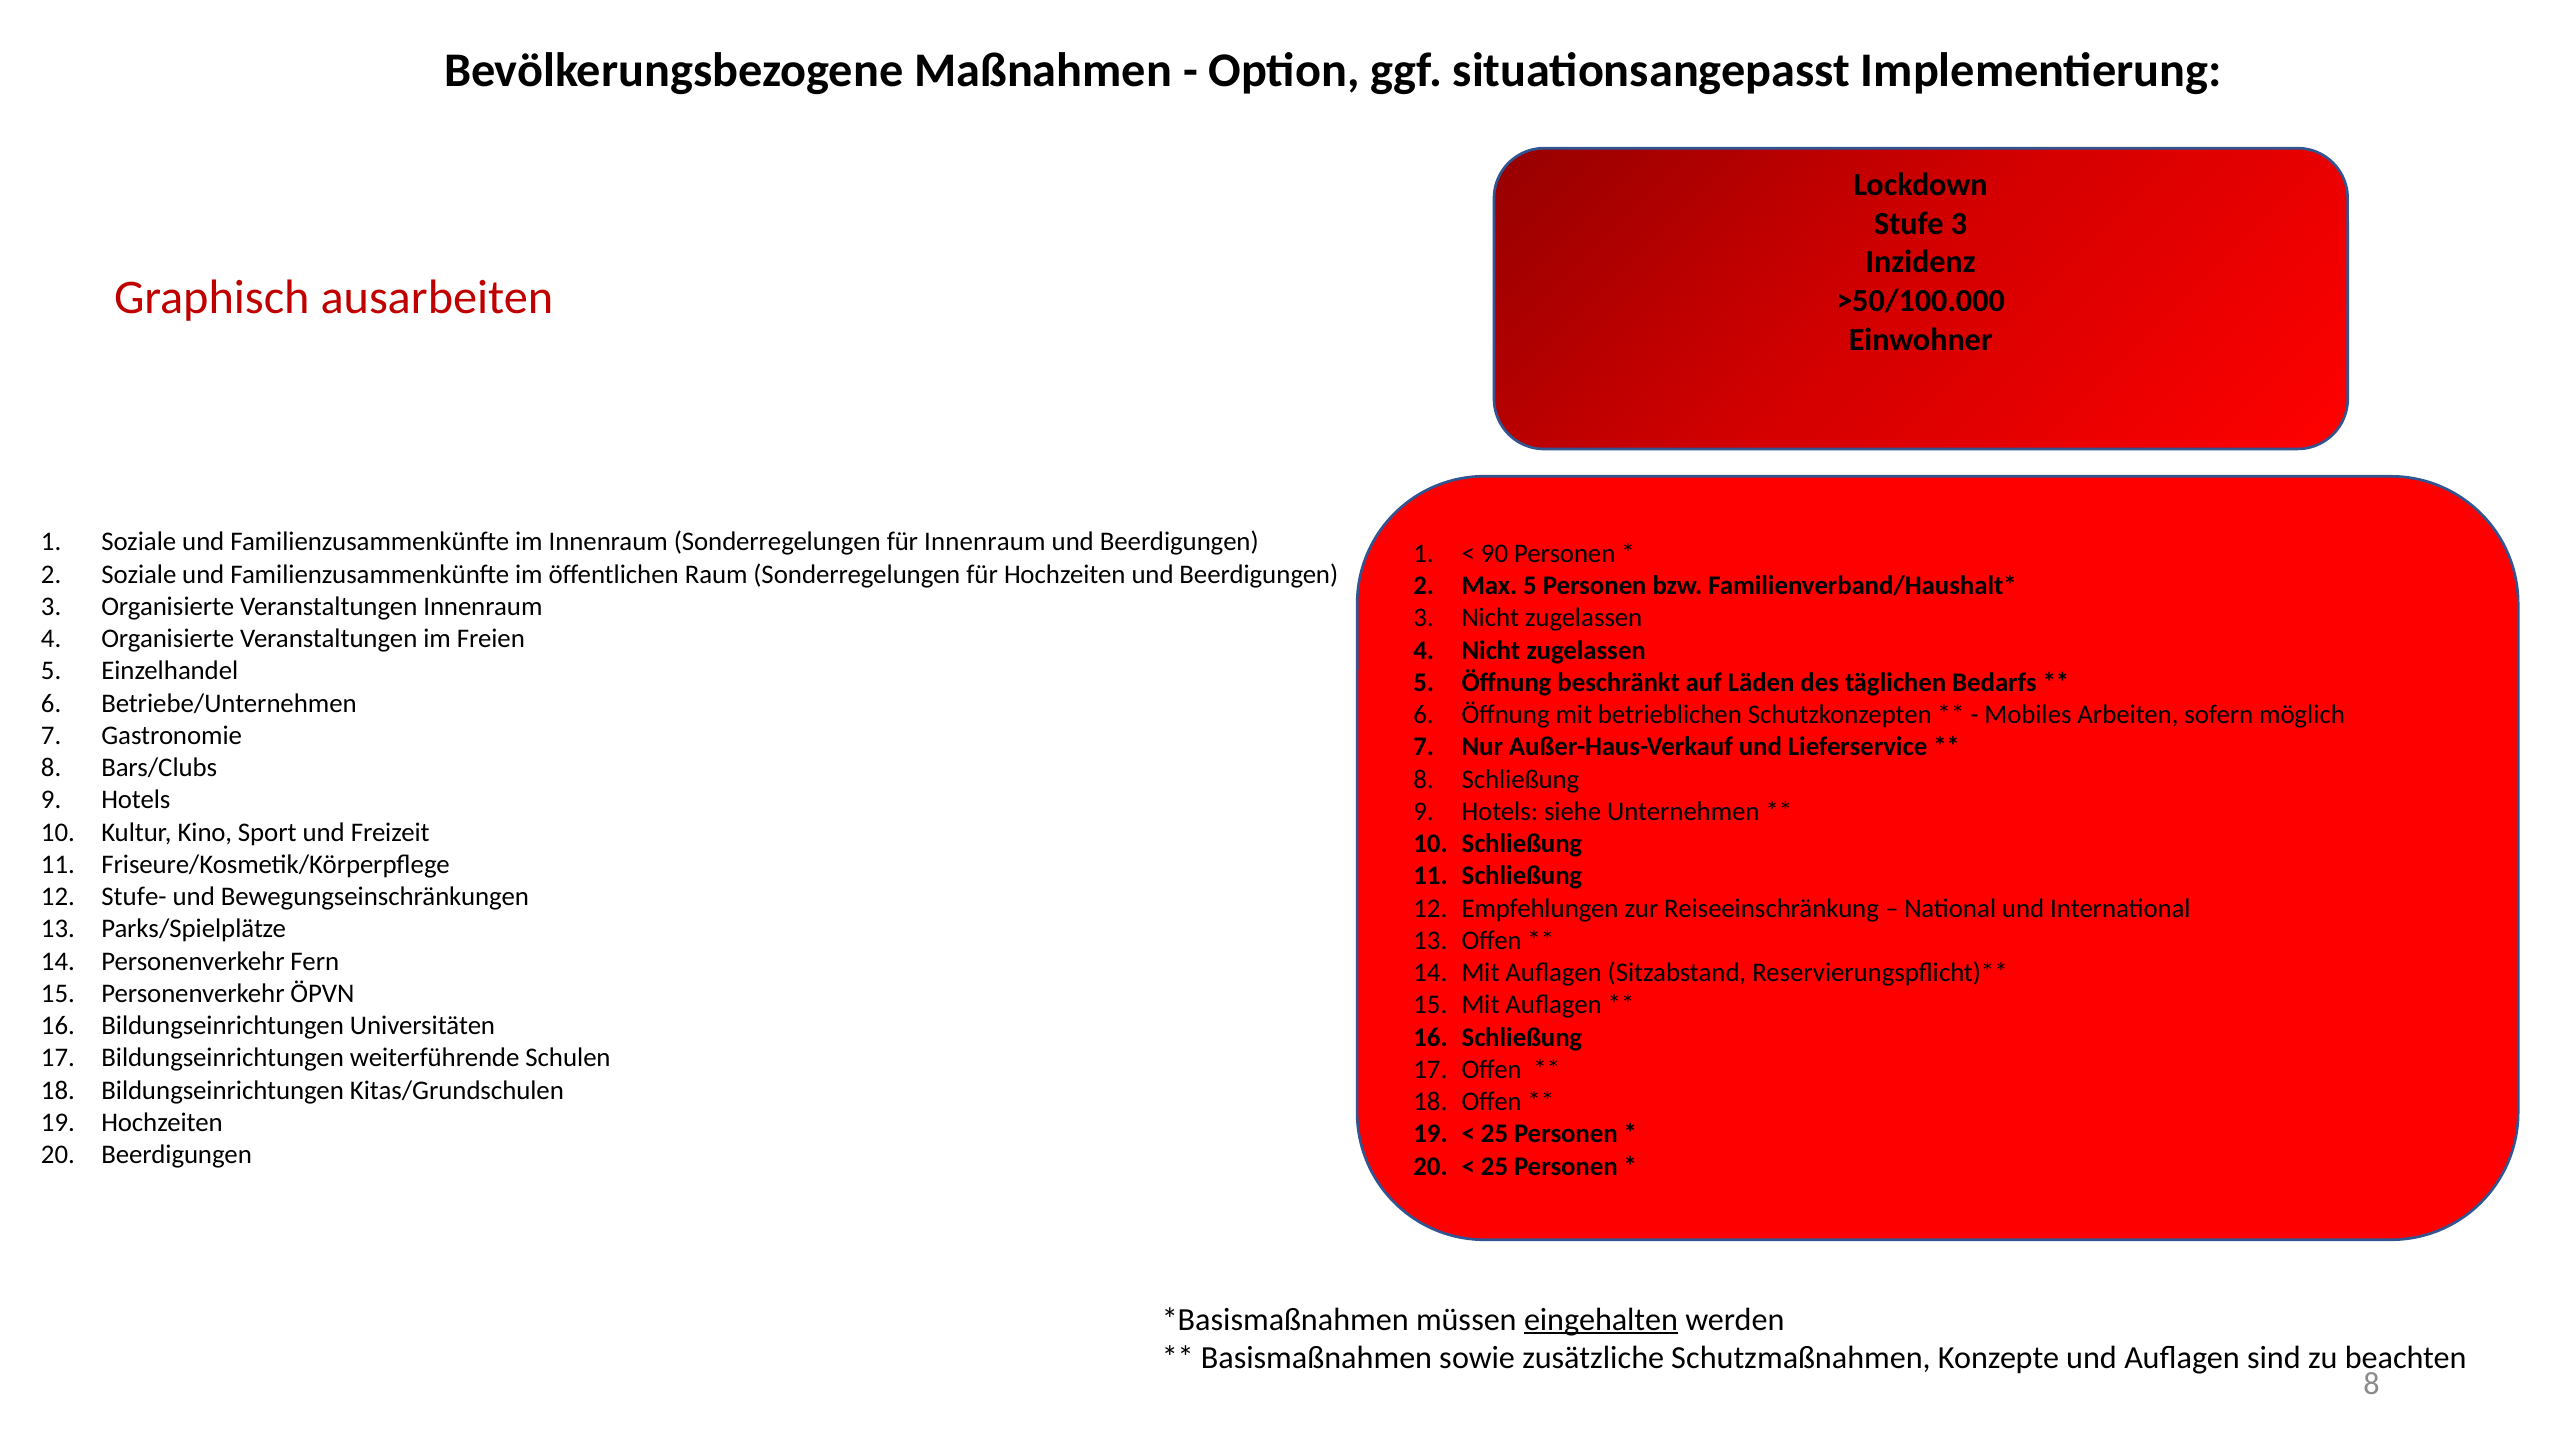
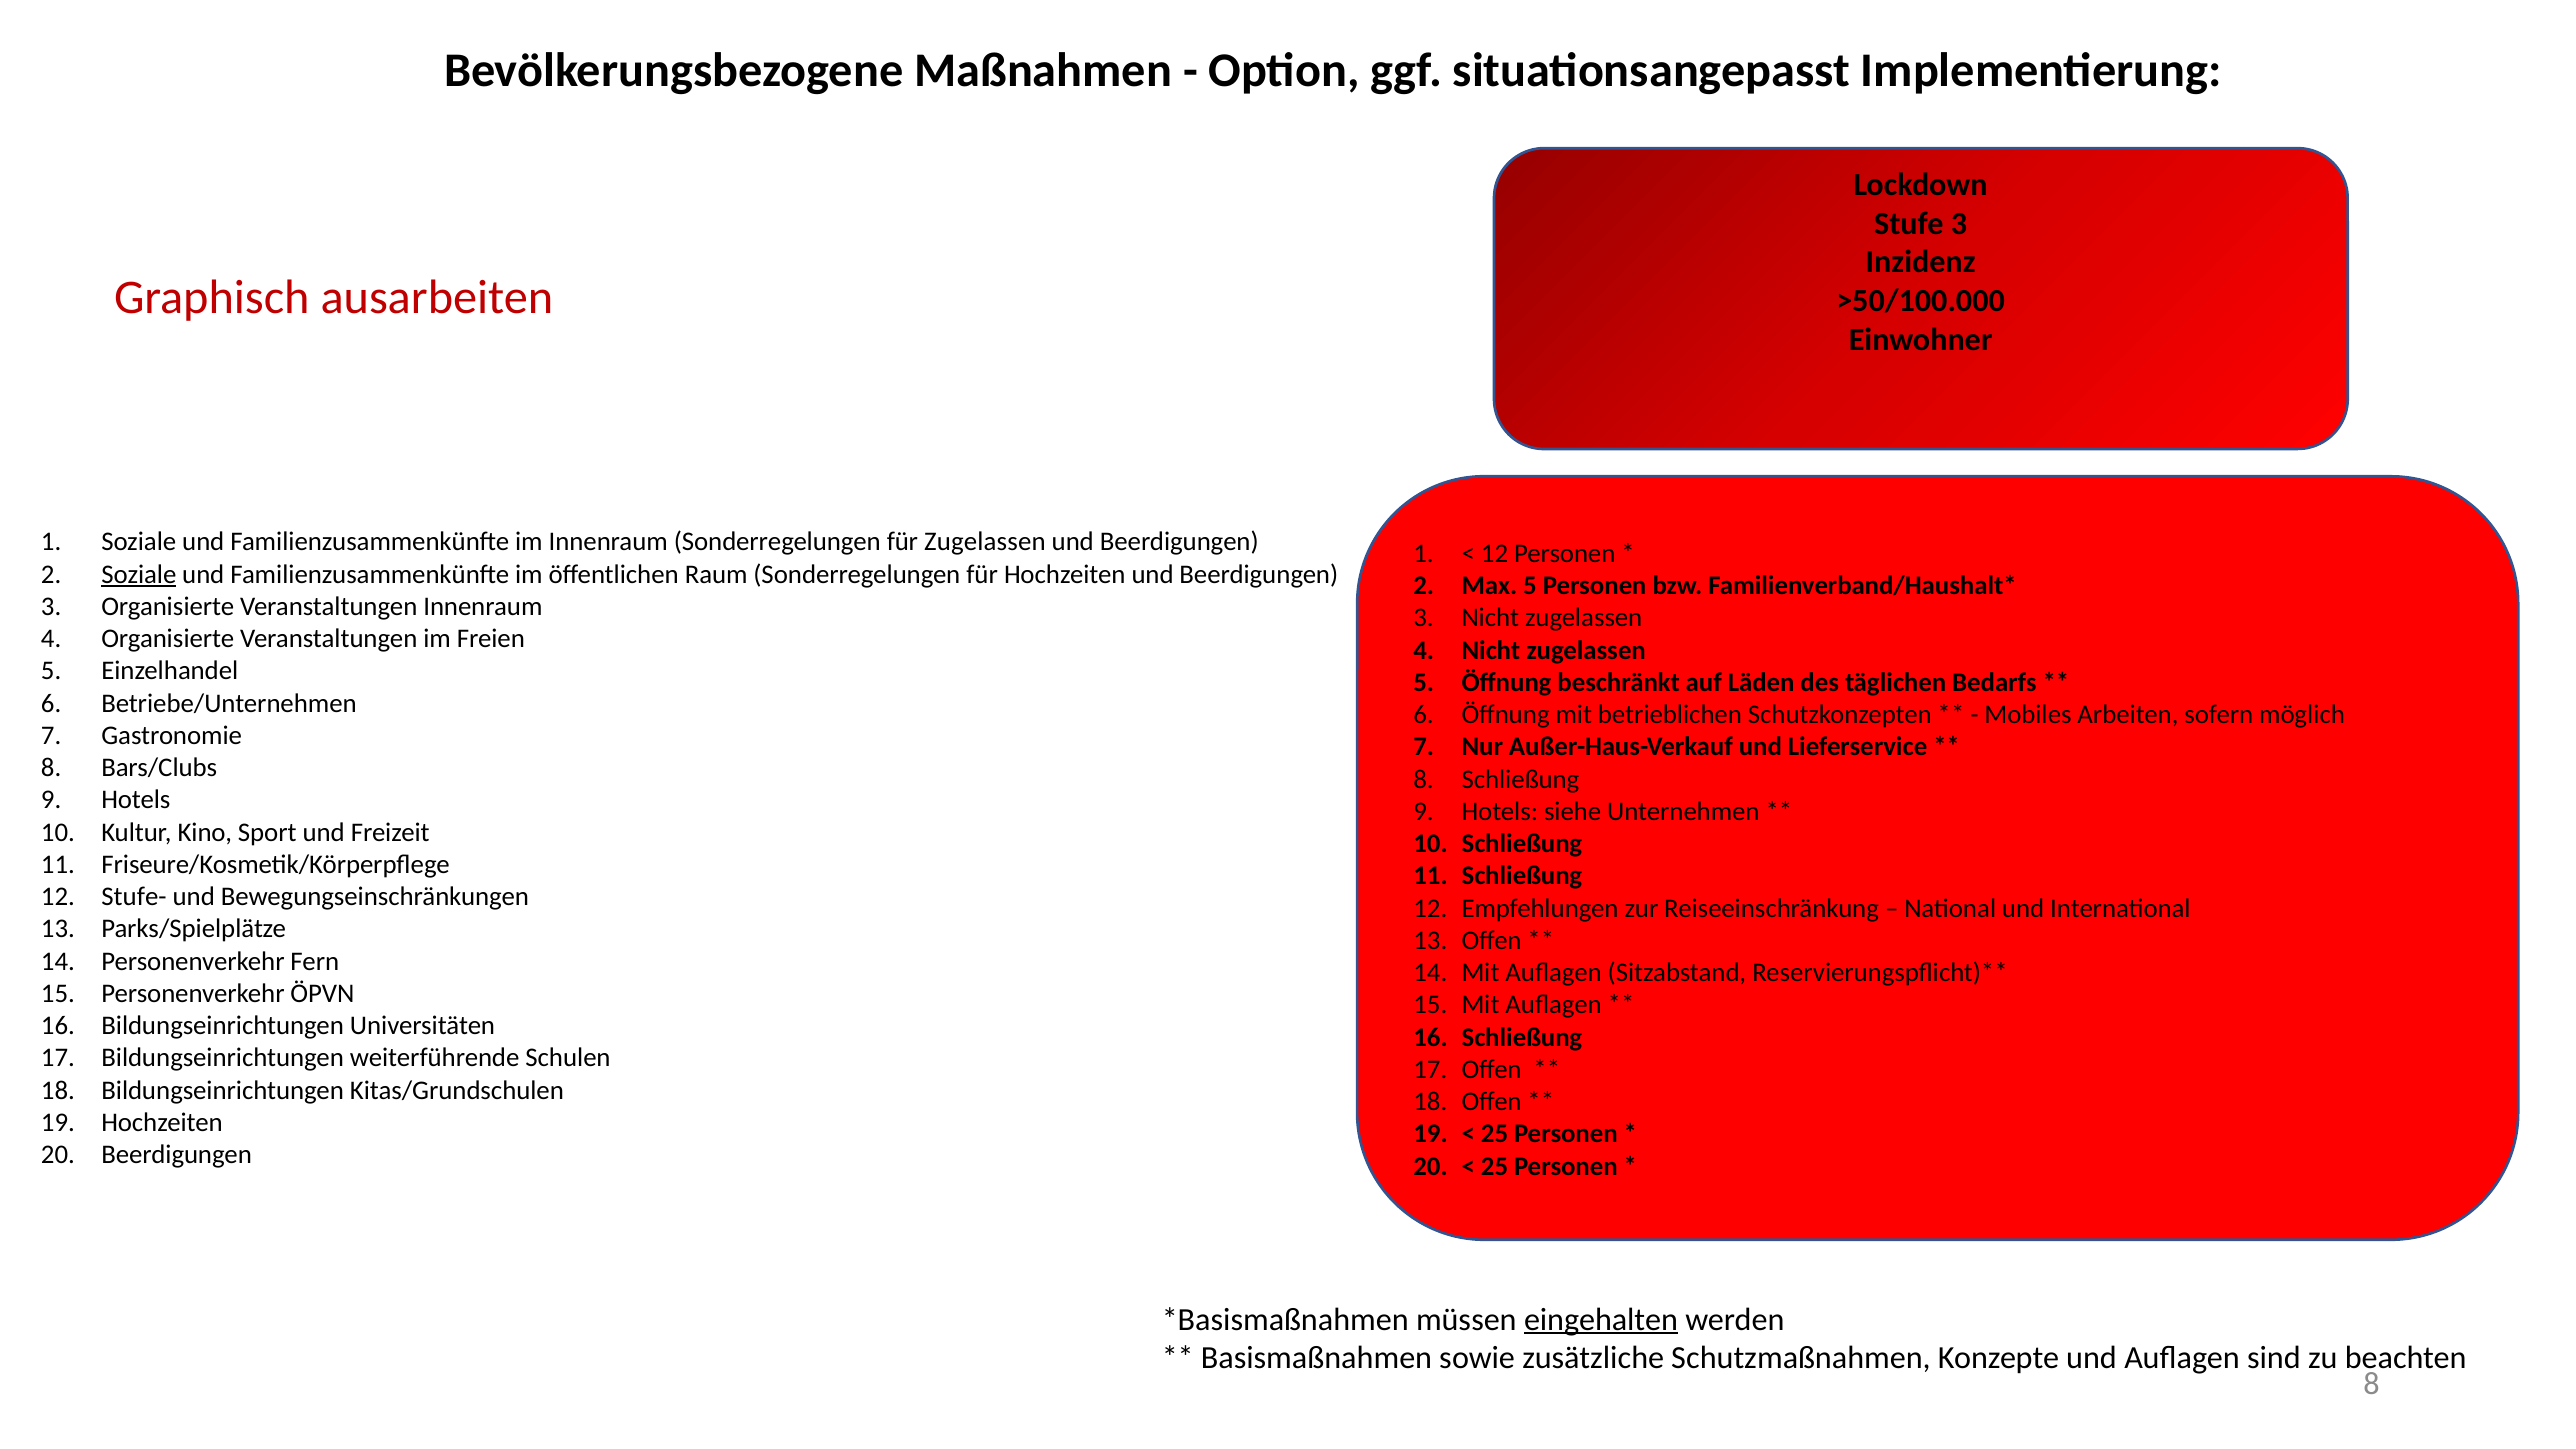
für Innenraum: Innenraum -> Zugelassen (985, 542)
90: 90 -> 12 (1495, 553)
Soziale underline: none -> present (139, 574)
